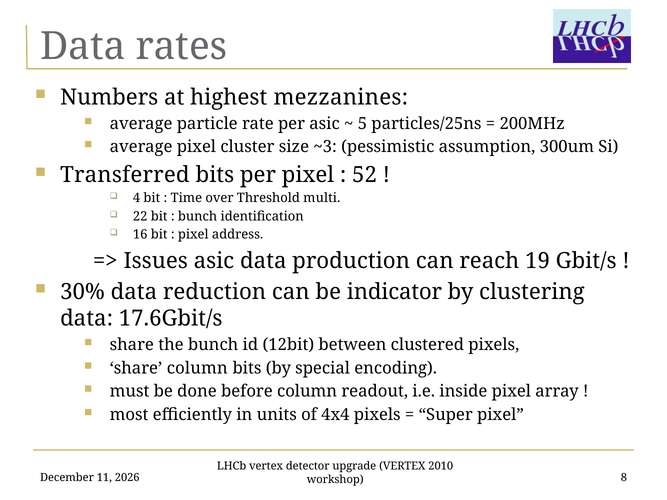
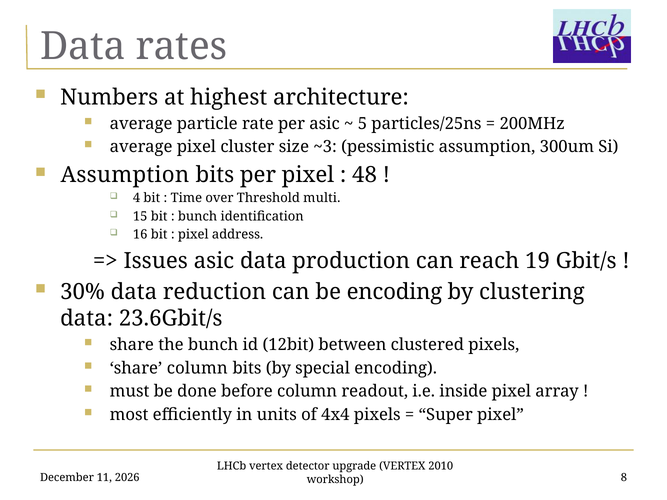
mezzanines: mezzanines -> architecture (341, 97)
Transferred: Transferred -> Assumption (125, 175)
52: 52 -> 48 (365, 175)
22: 22 -> 15 (140, 216)
be indicator: indicator -> encoding (394, 292)
17.6Gbit/s: 17.6Gbit/s -> 23.6Gbit/s (171, 319)
